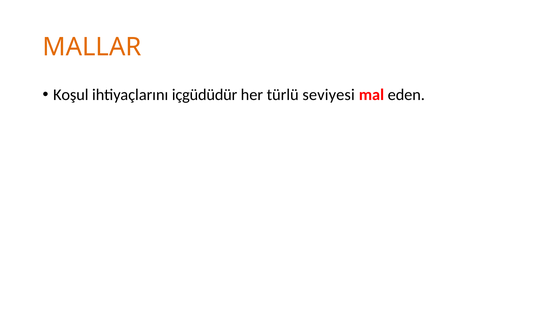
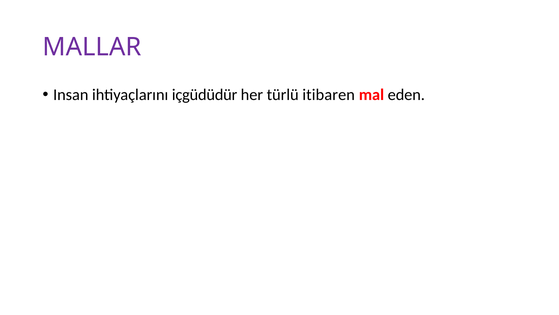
MALLAR colour: orange -> purple (92, 47)
Koşul: Koşul -> Insan (71, 95)
seviyesi: seviyesi -> itibaren (329, 95)
